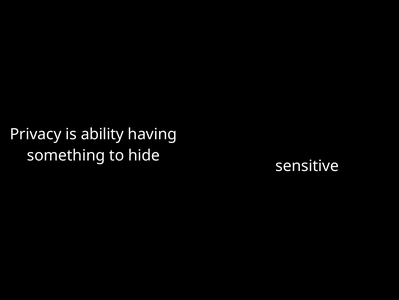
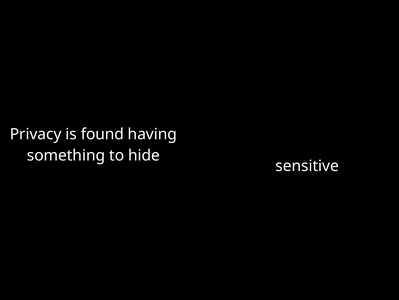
ability: ability -> found (102, 134)
